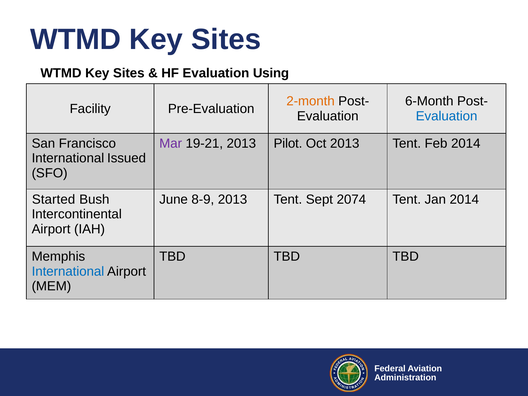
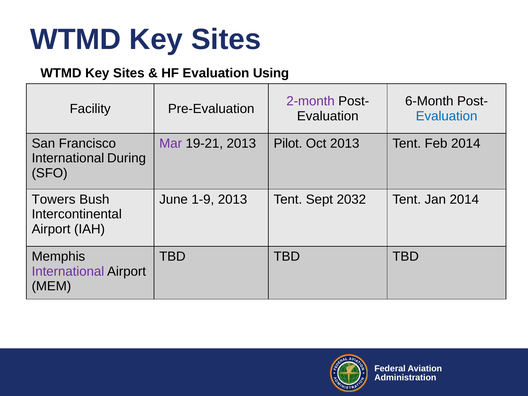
2-month colour: orange -> purple (311, 101)
Issued: Issued -> During (127, 158)
Started: Started -> Towers (54, 199)
8-9: 8-9 -> 1-9 (203, 199)
2074: 2074 -> 2032 (351, 199)
International colour: blue -> purple (68, 271)
